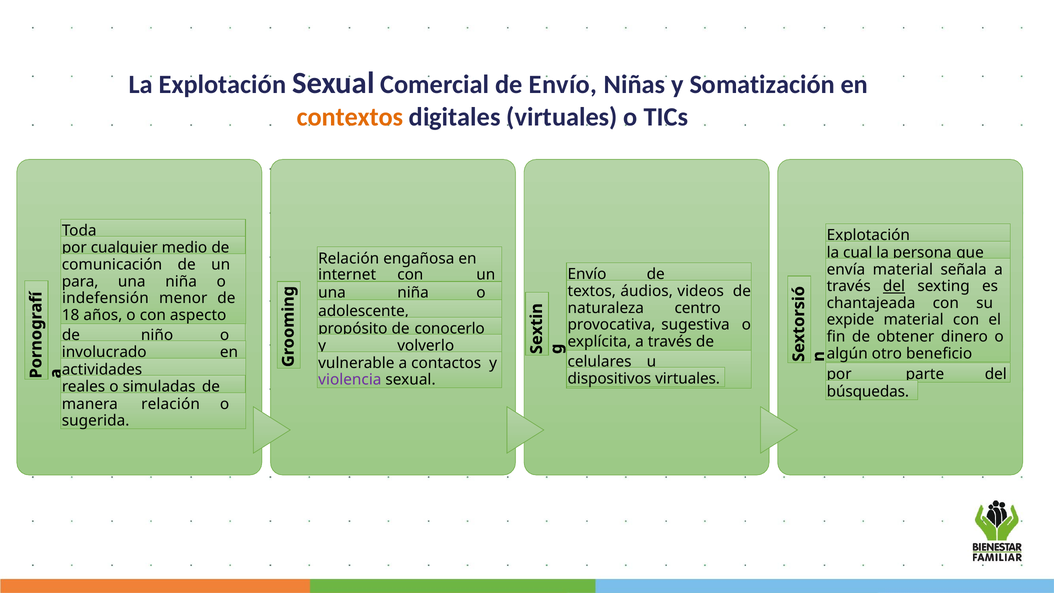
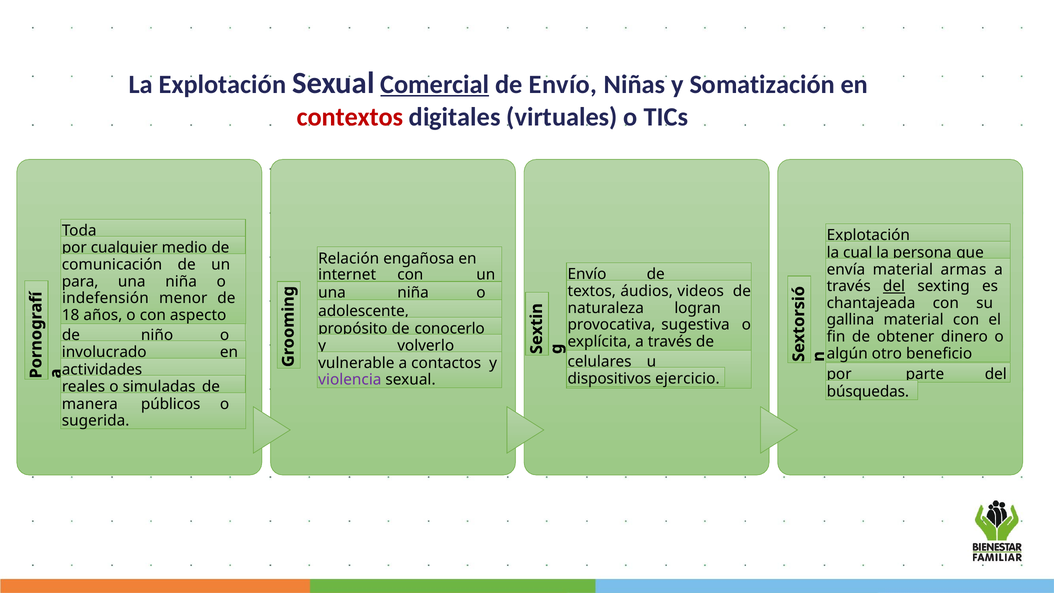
Comercial underline: none -> present (435, 84)
contextos colour: orange -> red (350, 117)
señala: señala -> armas (963, 269)
centro: centro -> logran (698, 308)
expide: expide -> gallina (850, 320)
virtuales: virtuales -> ejercicio (687, 379)
manera relación: relación -> públicos (171, 404)
